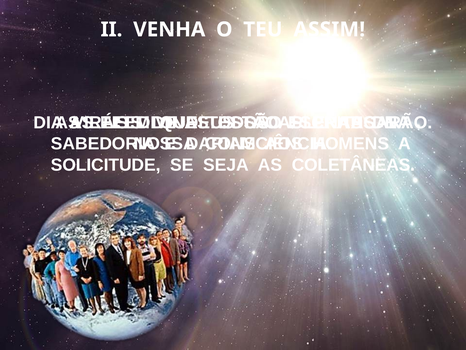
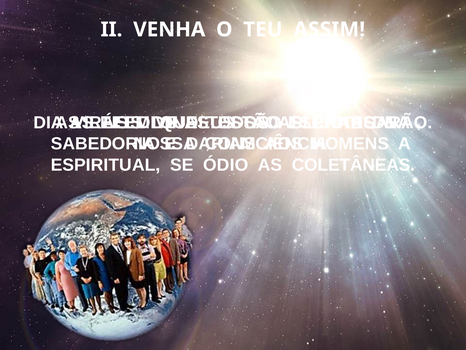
SOLICITUDE: SOLICITUDE -> ESPIRITUAL (106, 165)
SEJA: SEJA -> ÓDIO (226, 165)
